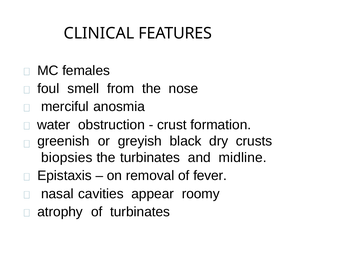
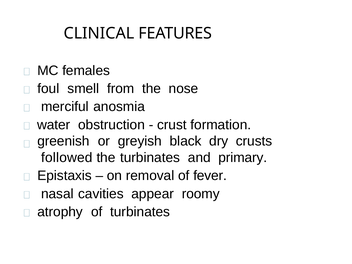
biopsies: biopsies -> followed (67, 158)
midline: midline -> primary (243, 158)
